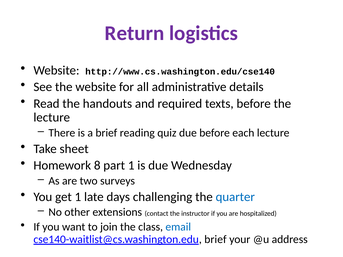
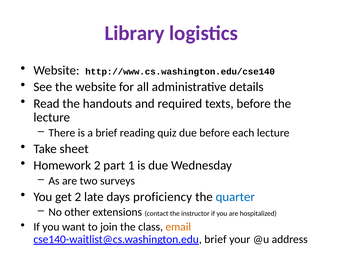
Return: Return -> Library (135, 33)
Homework 8: 8 -> 2 (97, 166)
get 1: 1 -> 2 (78, 197)
challenging: challenging -> proficiency (163, 197)
email colour: blue -> orange (178, 227)
